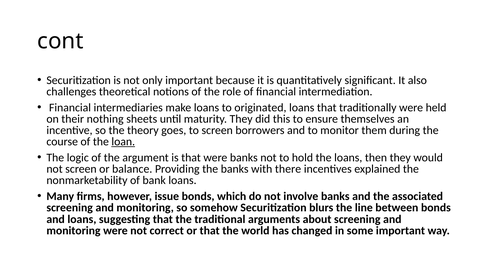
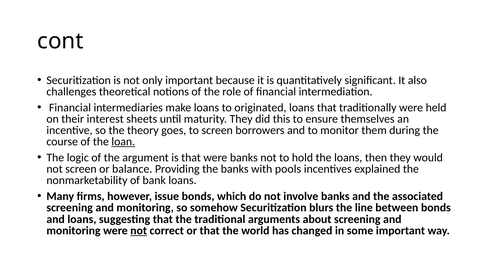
nothing: nothing -> interest (105, 119)
there: there -> pools (288, 169)
not underline: none -> present (139, 231)
